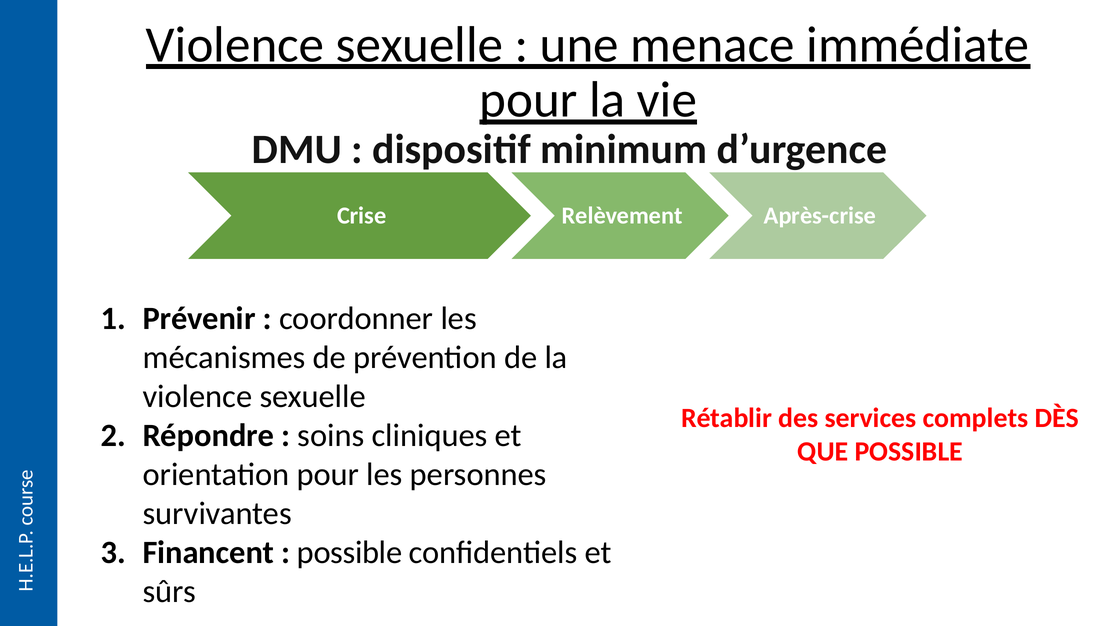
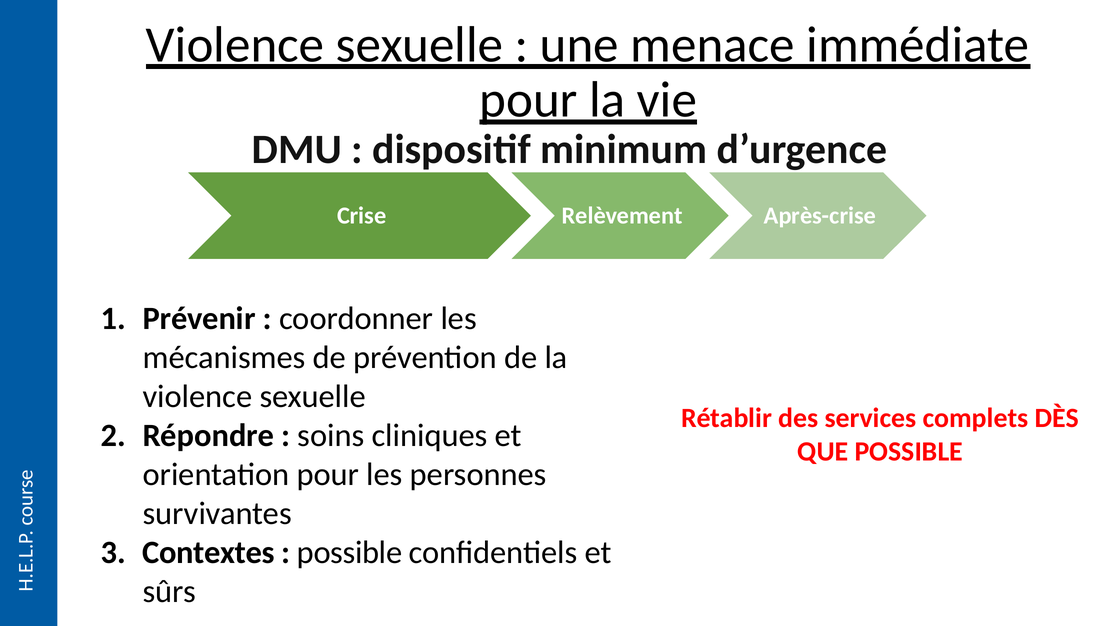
Financent: Financent -> Contextes (208, 553)
